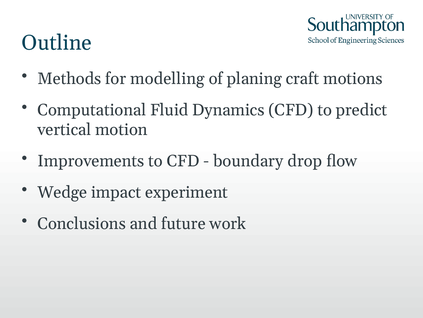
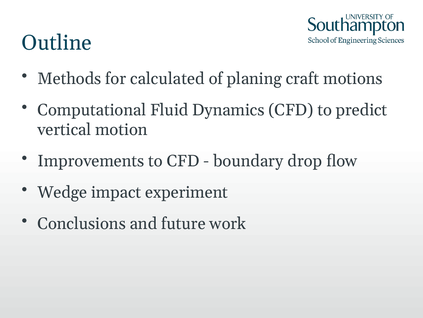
modelling: modelling -> calculated (167, 79)
